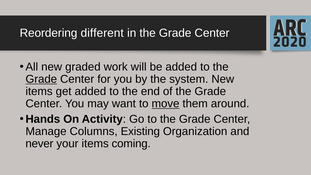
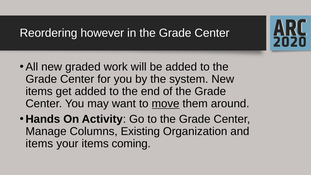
different: different -> however (102, 33)
Grade underline: present -> none (41, 79)
never: never -> items (39, 144)
